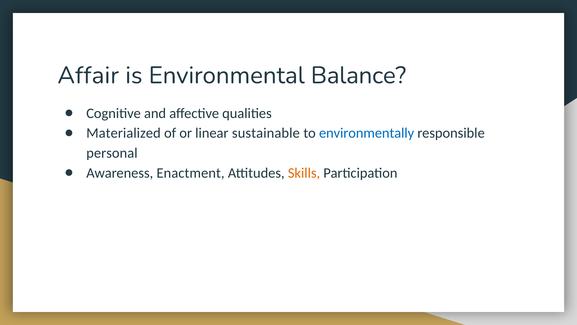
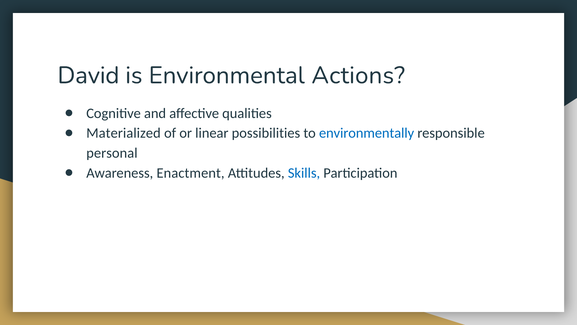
Affair: Affair -> David (88, 75)
Balance: Balance -> Actions (358, 75)
sustainable: sustainable -> possibilities (266, 133)
Skills colour: orange -> blue (304, 173)
